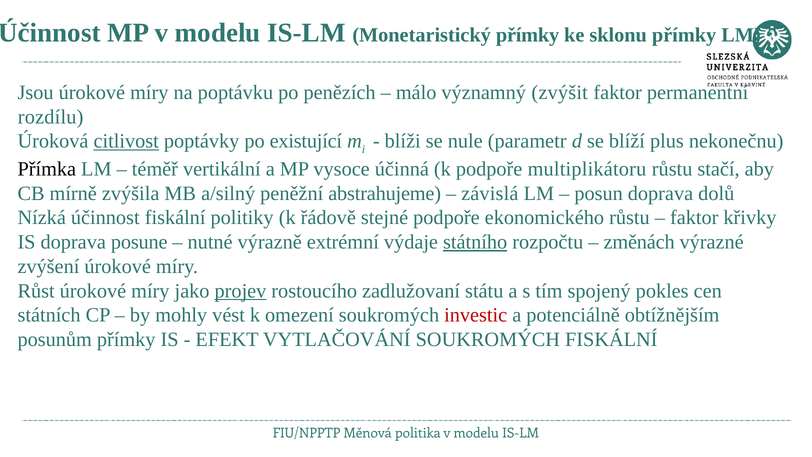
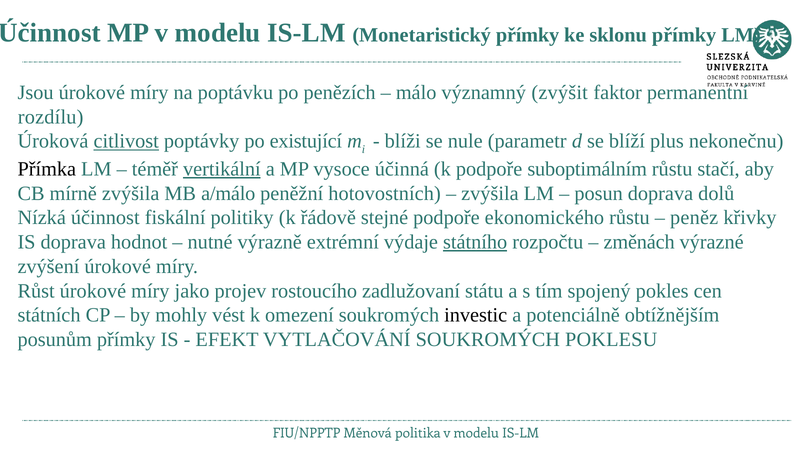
vertikální underline: none -> present (222, 169)
multiplikátoru: multiplikátoru -> suboptimálním (587, 169)
a/silný: a/silný -> a/málo (228, 193)
abstrahujeme: abstrahujeme -> hotovostních (385, 193)
závislá: závislá -> zvýšila (490, 193)
faktor: faktor -> peněz (694, 218)
posune: posune -> hodnot (139, 242)
projev underline: present -> none (240, 291)
investic colour: red -> black (476, 315)
SOUKROMÝCH FISKÁLNÍ: FISKÁLNÍ -> POKLESU (611, 339)
